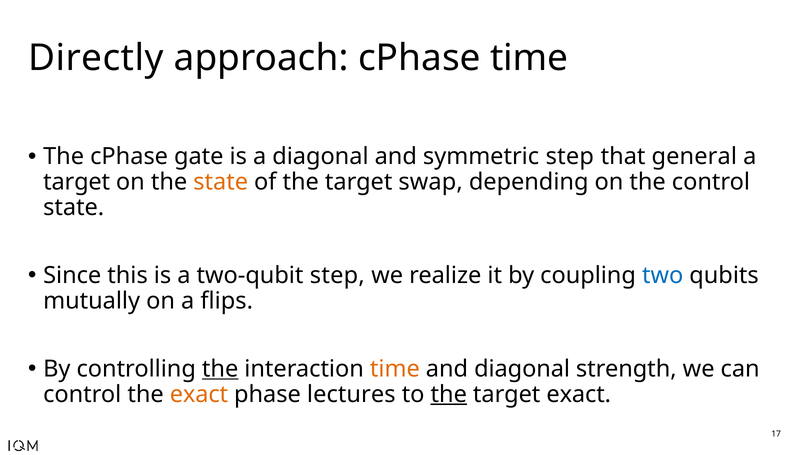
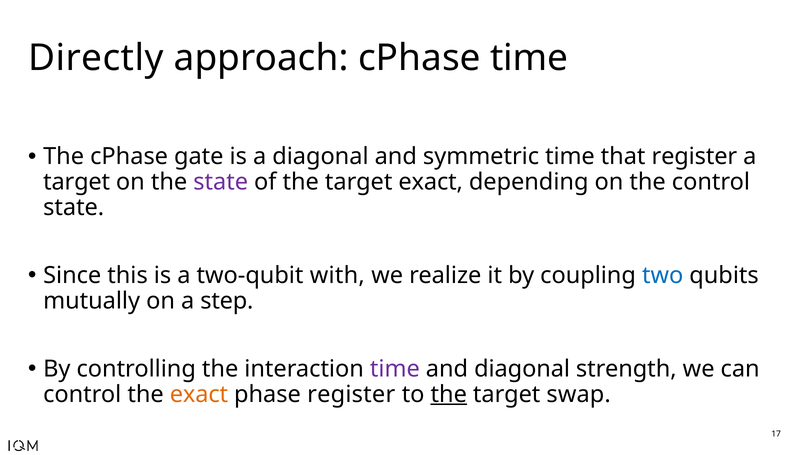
symmetric step: step -> time (570, 157)
that general: general -> register (694, 157)
state colour: orange -> purple (221, 182)
target swap: swap -> exact (431, 182)
two-qubit step: step -> with (337, 275)
flips: flips -> step (227, 301)
the underline: present -> none (220, 368)
time colour: orange -> purple (395, 368)
phase lectures: lectures -> register (351, 394)
target exact: exact -> swap (579, 394)
